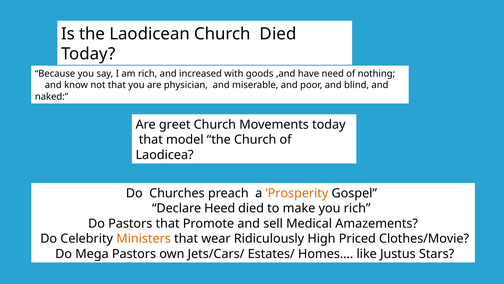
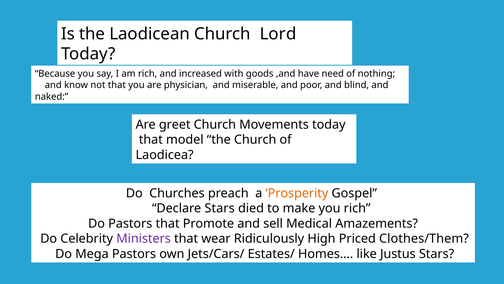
Church Died: Died -> Lord (278, 34)
Declare Heed: Heed -> Stars (220, 208)
Ministers colour: orange -> purple (144, 238)
Clothes/Movie: Clothes/Movie -> Clothes/Them (424, 238)
